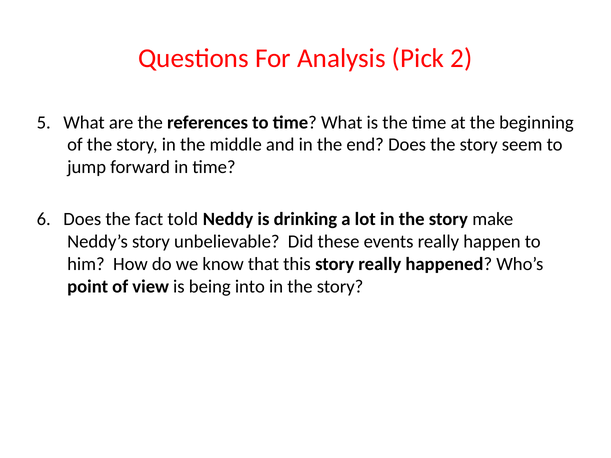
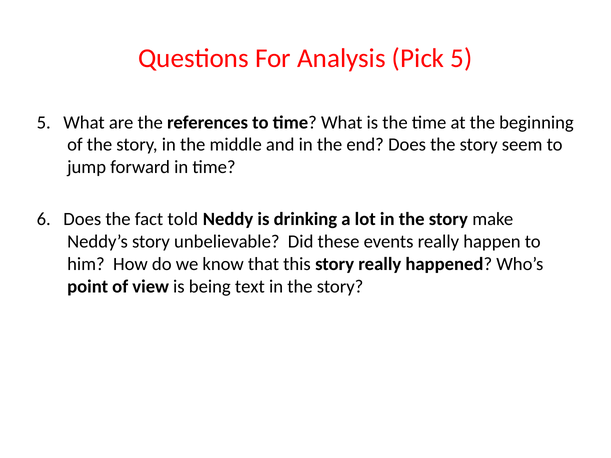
Pick 2: 2 -> 5 (461, 58)
into: into -> text (250, 287)
